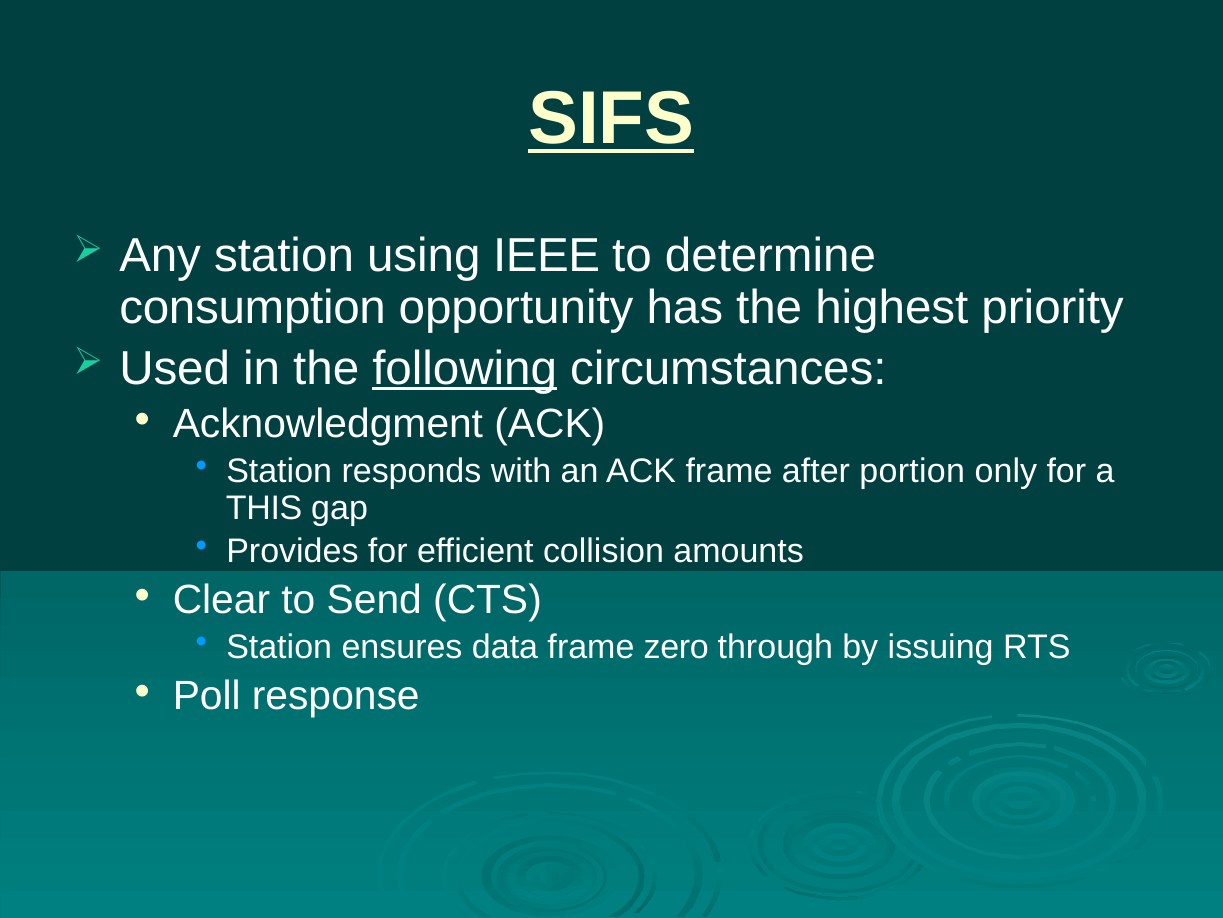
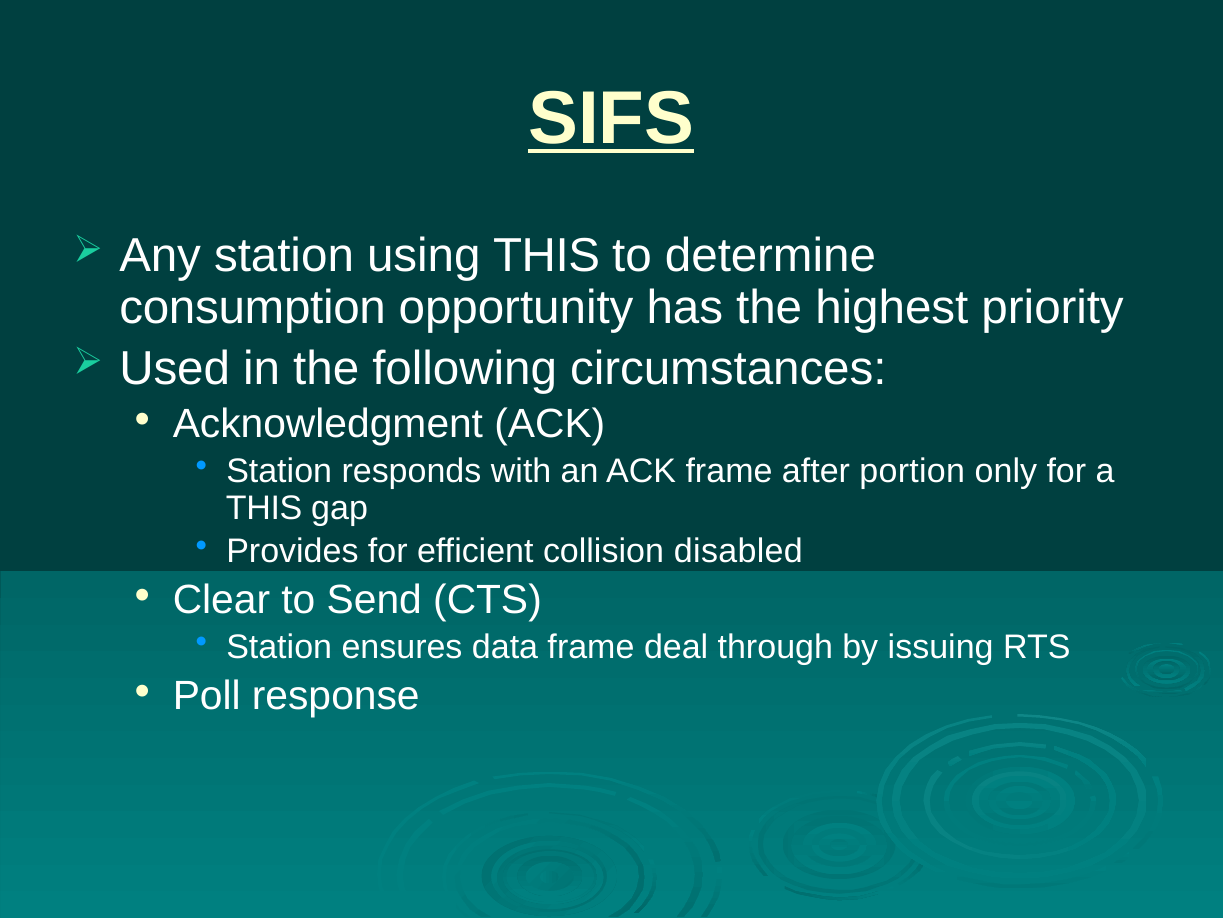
using IEEE: IEEE -> THIS (547, 256)
following underline: present -> none (465, 368)
amounts: amounts -> disabled (738, 551)
zero: zero -> deal (676, 647)
